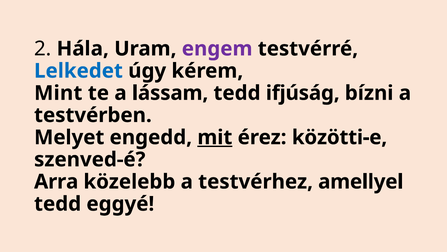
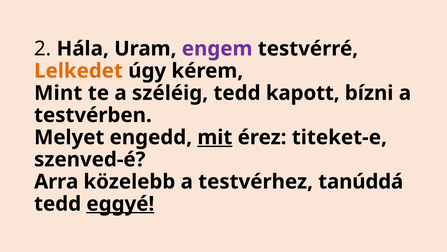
Lelkedet colour: blue -> orange (78, 71)
lássam: lássam -> széléig (170, 93)
ifjúság: ifjúság -> kapott (303, 93)
közötti-e: közötti-e -> titeket-e (339, 137)
amellyel: amellyel -> tanúddá (361, 181)
eggyé underline: none -> present (120, 203)
